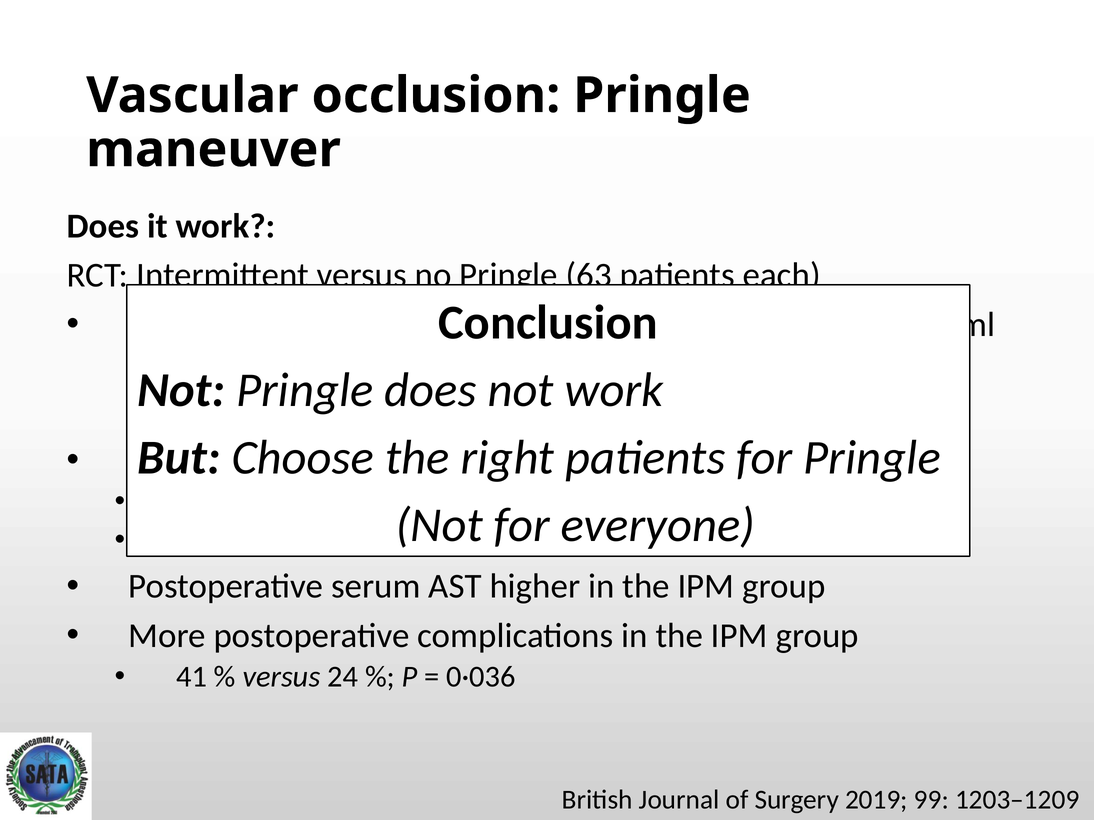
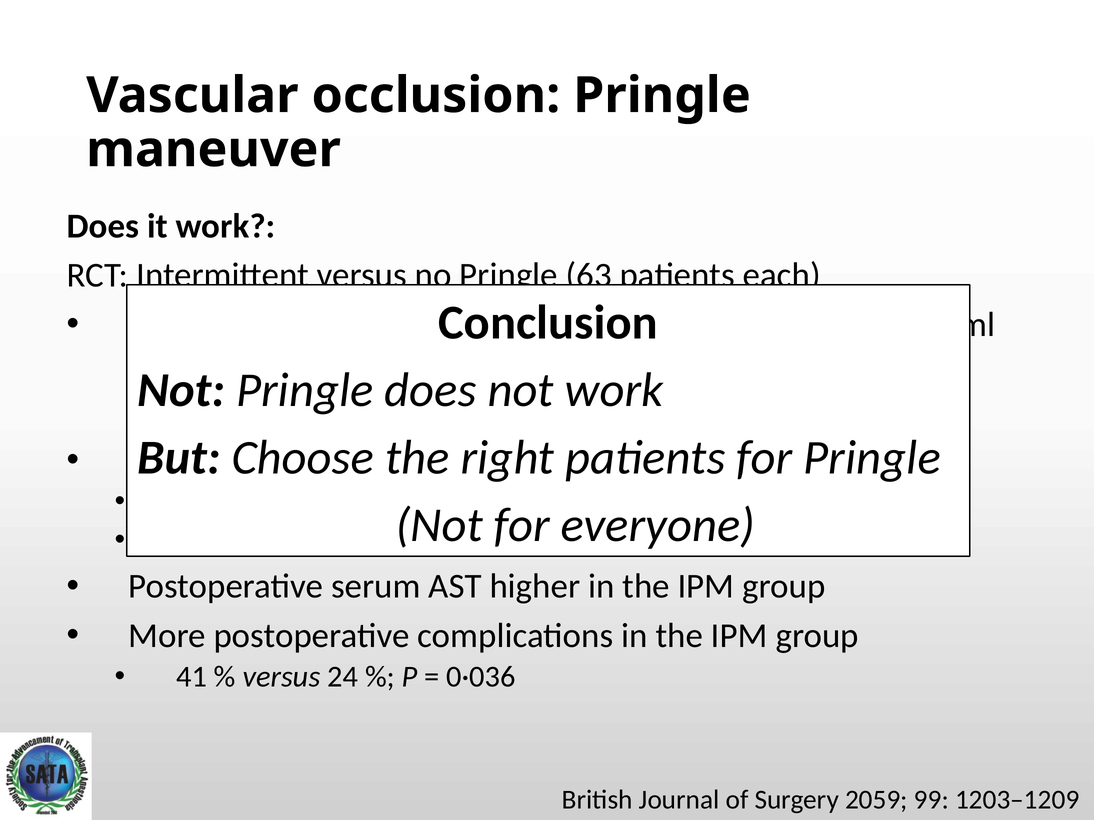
2019: 2019 -> 2059 (876, 800)
